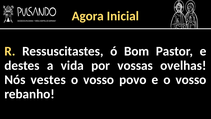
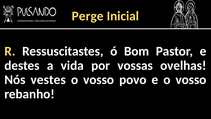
Agora: Agora -> Perge (88, 16)
